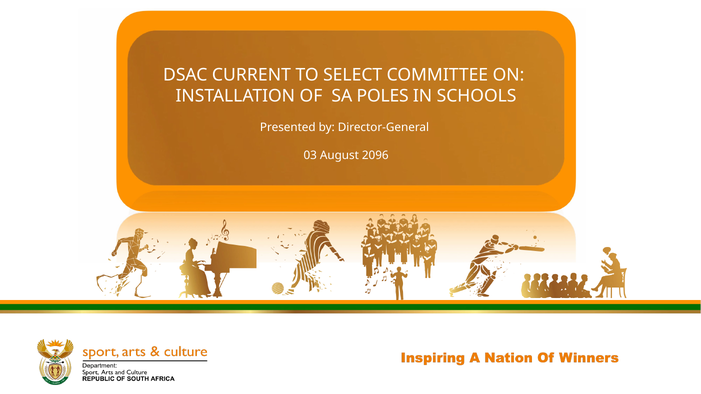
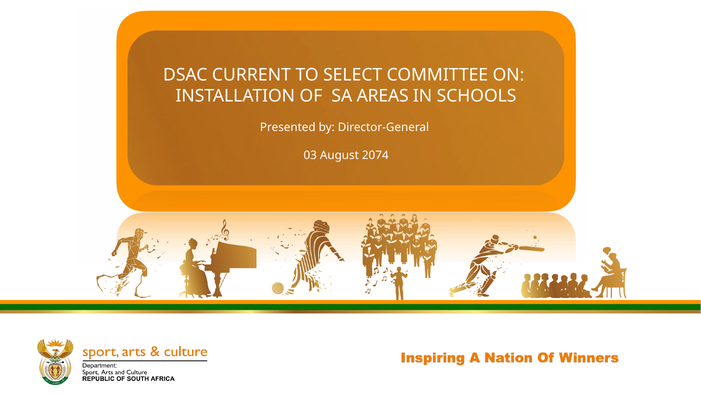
POLES: POLES -> AREAS (383, 96)
2096: 2096 -> 2074 (375, 155)
